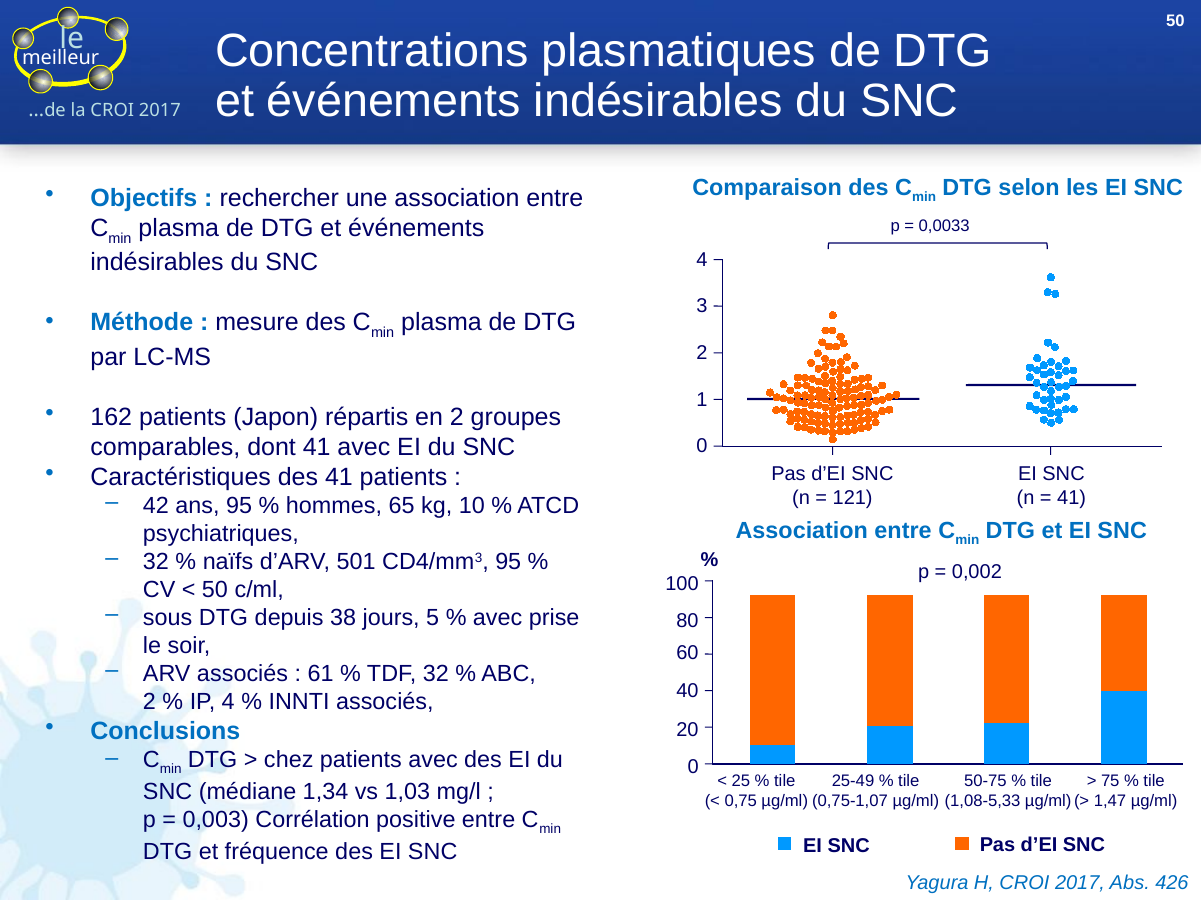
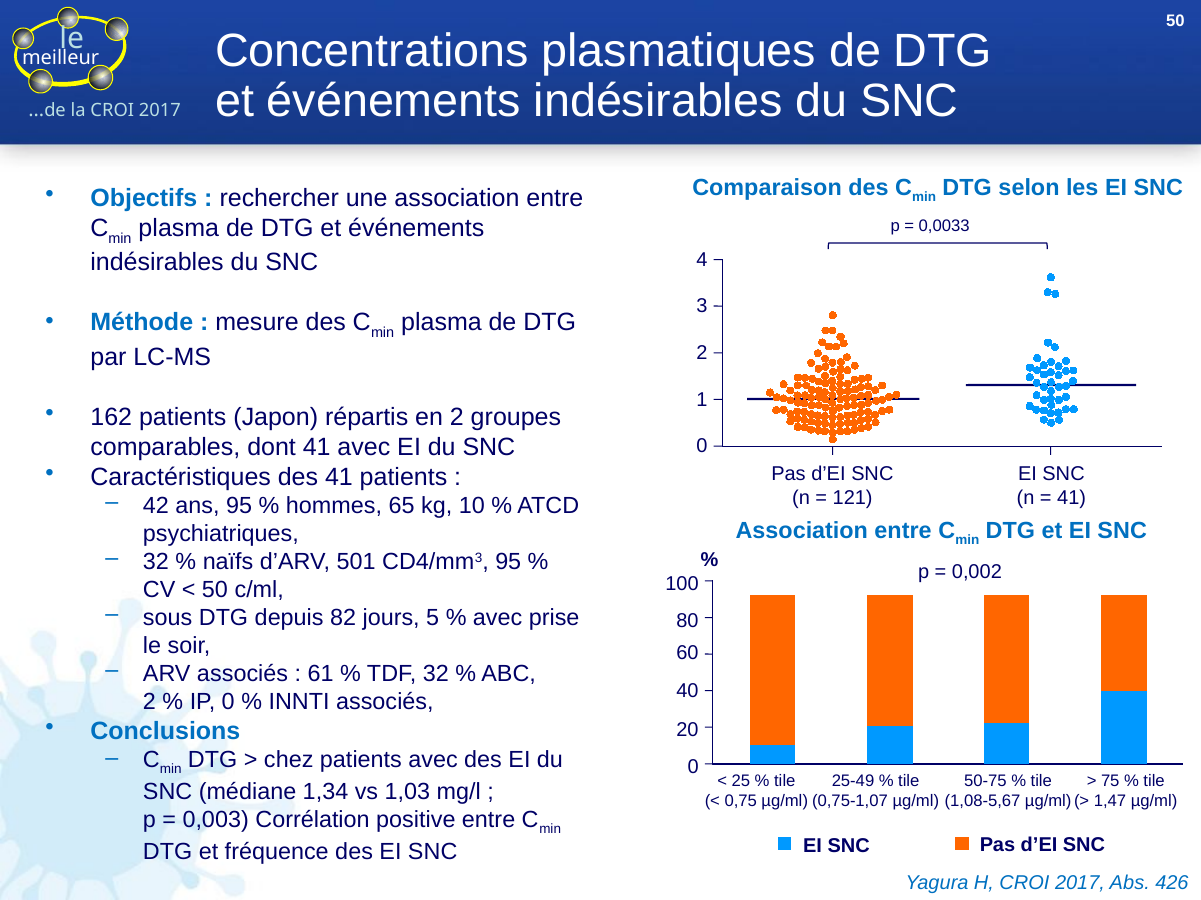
38: 38 -> 82 (343, 618)
IP 4: 4 -> 0 (228, 702)
1,08-5,33: 1,08-5,33 -> 1,08-5,67 (983, 802)
